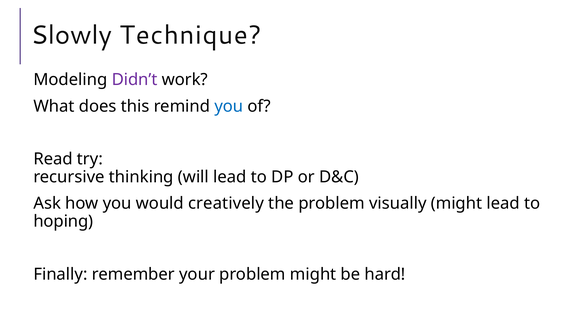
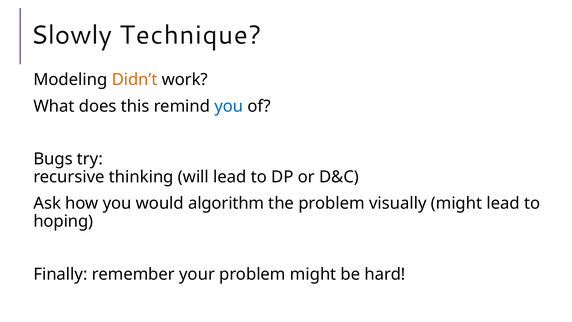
Didn’t colour: purple -> orange (135, 80)
Read: Read -> Bugs (53, 159)
creatively: creatively -> algorithm (226, 203)
